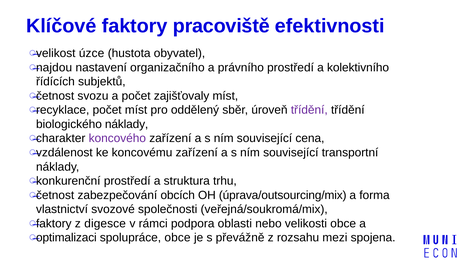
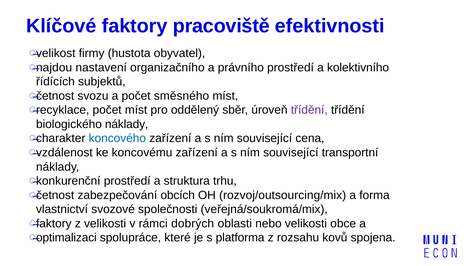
úzce: úzce -> firmy (92, 53)
zajišťovaly: zajišťovaly -> směsného (182, 96)
koncového colour: purple -> blue (117, 139)
úprava/outsourcing/mix: úprava/outsourcing/mix -> rozvoj/outsourcing/mix (283, 196)
z digesce: digesce -> velikosti (105, 224)
podpora: podpora -> dobrých (193, 224)
spolupráce obce: obce -> které (178, 238)
převážně: převážně -> platforma (240, 238)
mezi: mezi -> kovů (335, 238)
